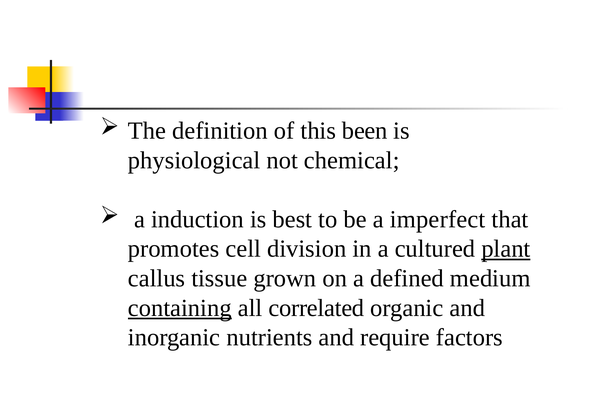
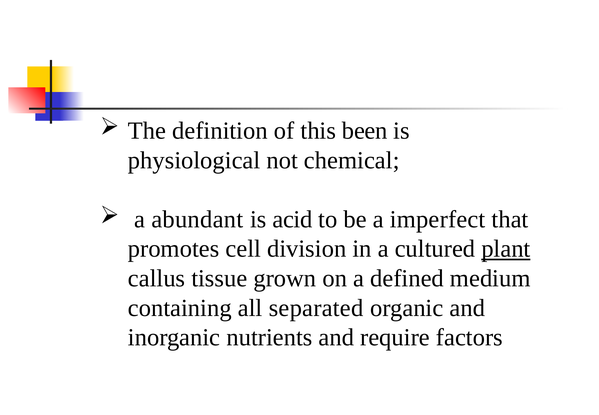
induction: induction -> abundant (197, 219)
best: best -> acid (292, 219)
containing underline: present -> none (180, 308)
correlated: correlated -> separated (316, 308)
